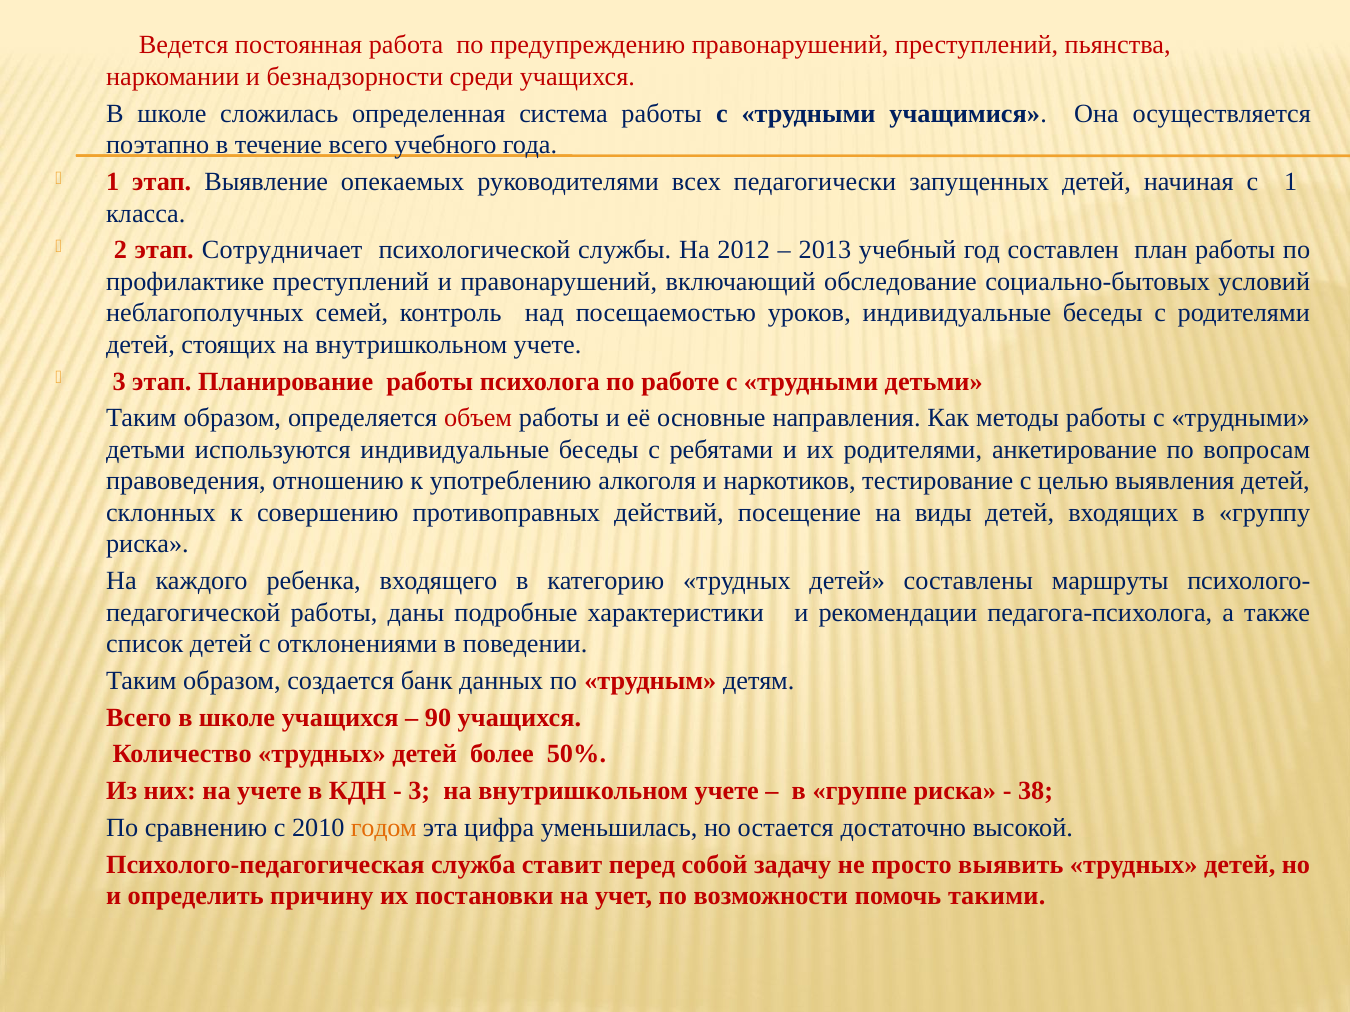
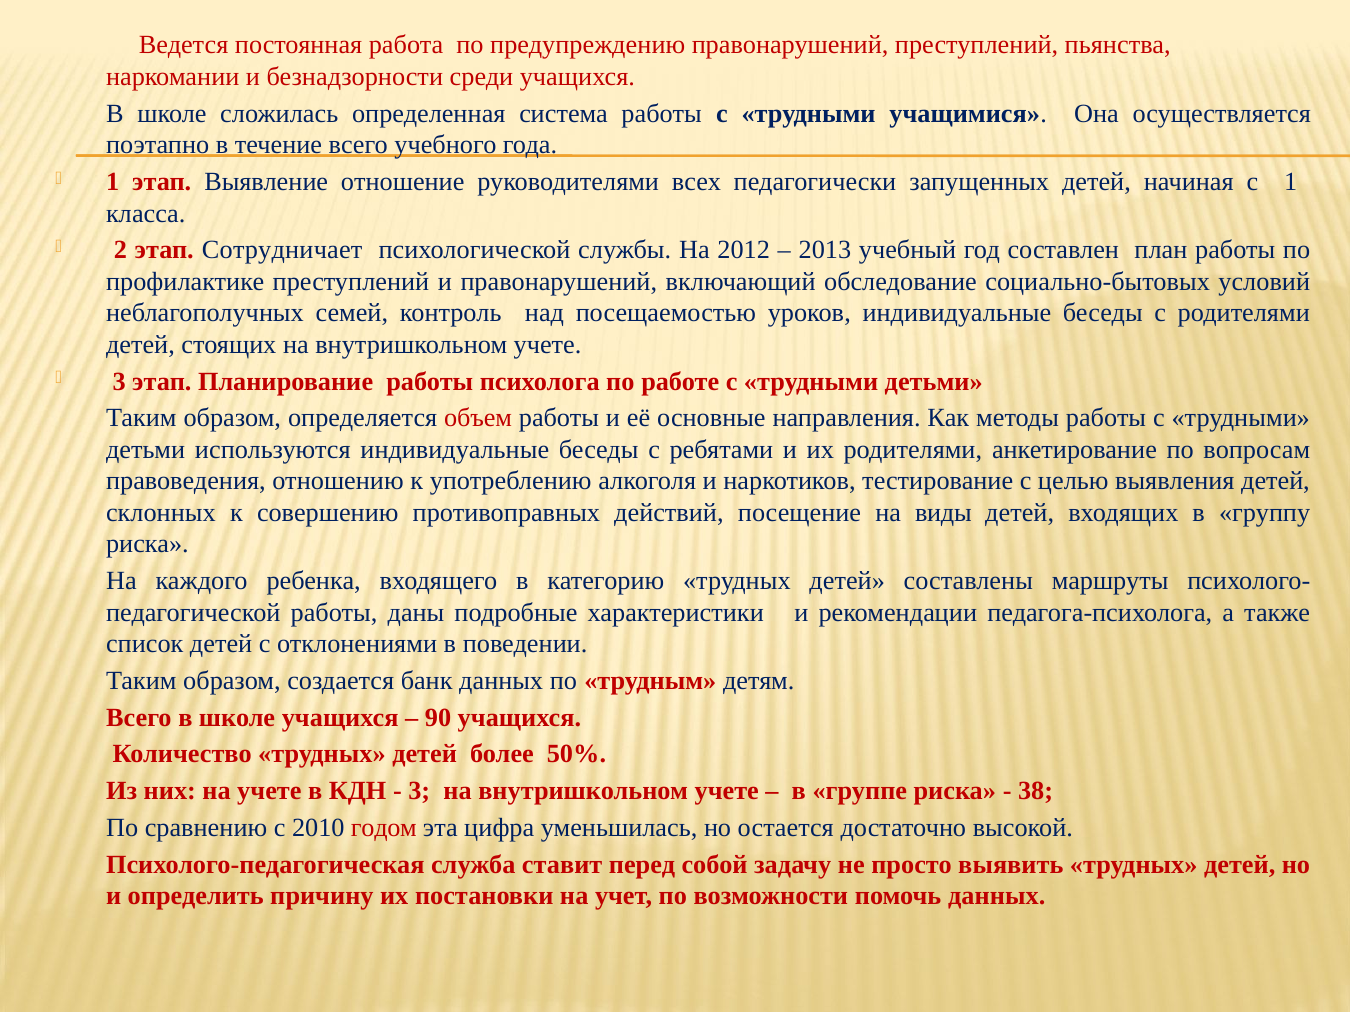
опекаемых: опекаемых -> отношение (403, 182)
годом colour: orange -> red (384, 828)
помочь такими: такими -> данных (997, 896)
